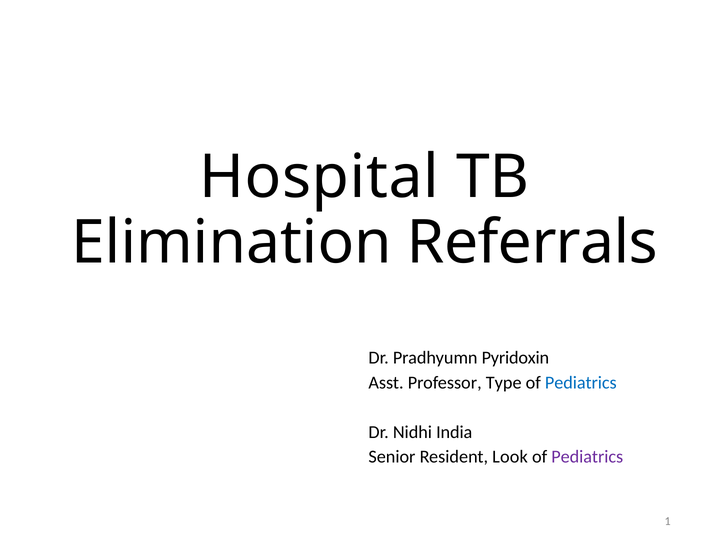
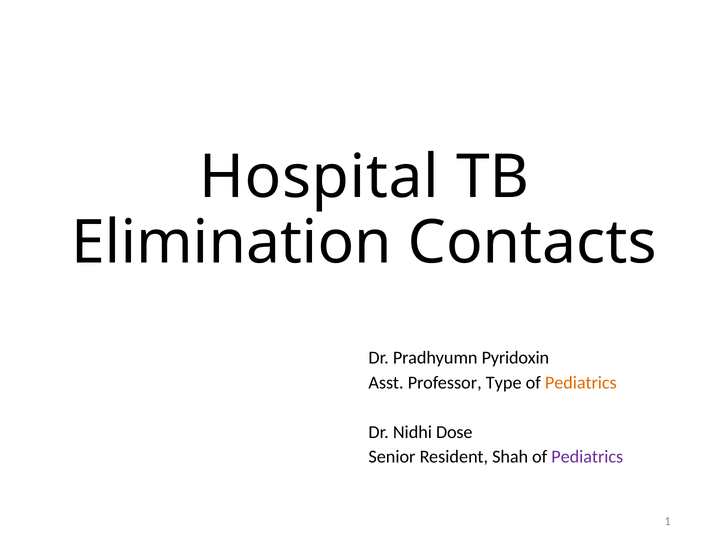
Referrals: Referrals -> Contacts (532, 243)
Pediatrics colour: blue -> orange (581, 383)
India: India -> Dose (454, 432)
Look: Look -> Shah (510, 457)
